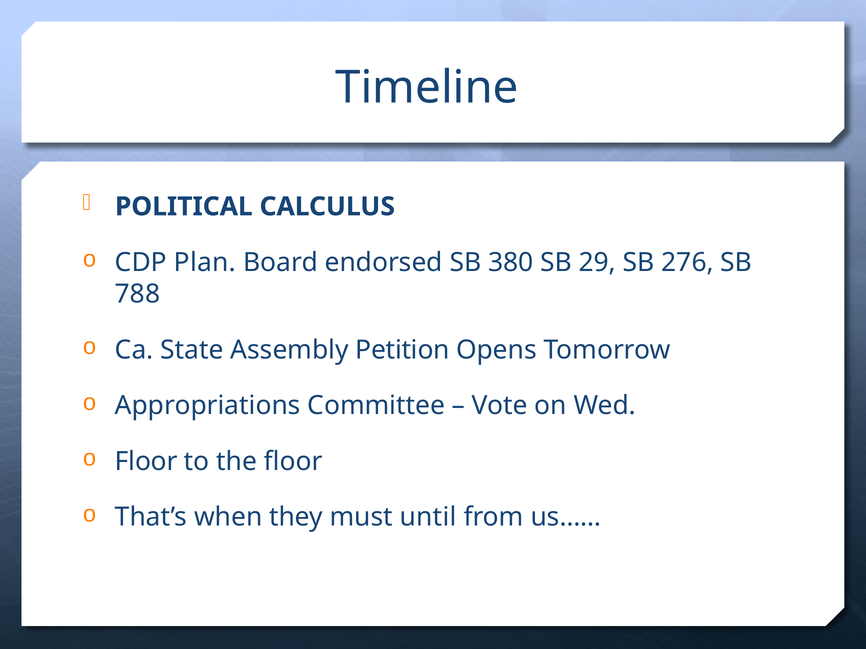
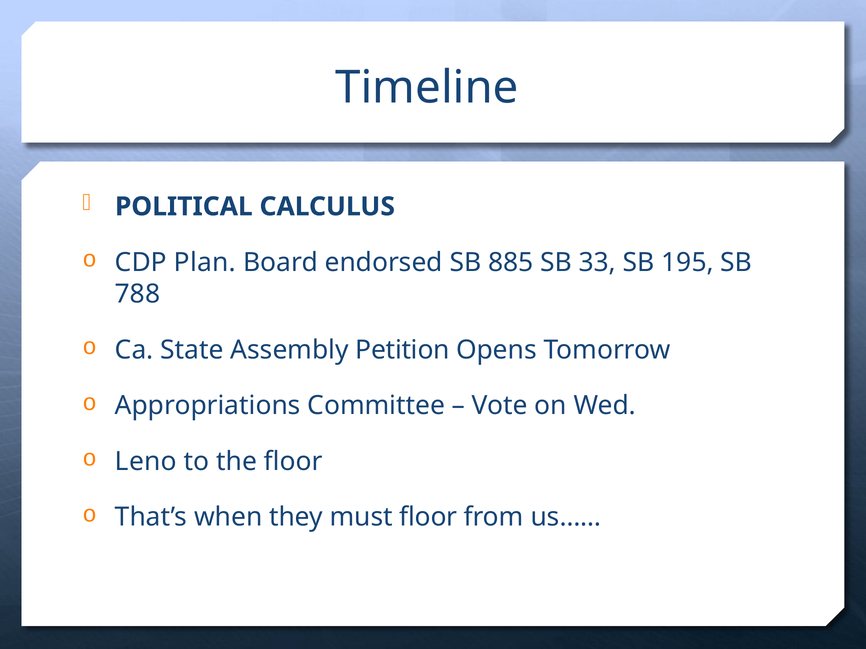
380: 380 -> 885 (511, 263)
29: 29 -> 33 (597, 263)
276: 276 -> 195 (688, 263)
Floor: Floor -> Leno (146, 462)
must until: until -> floor (428, 518)
